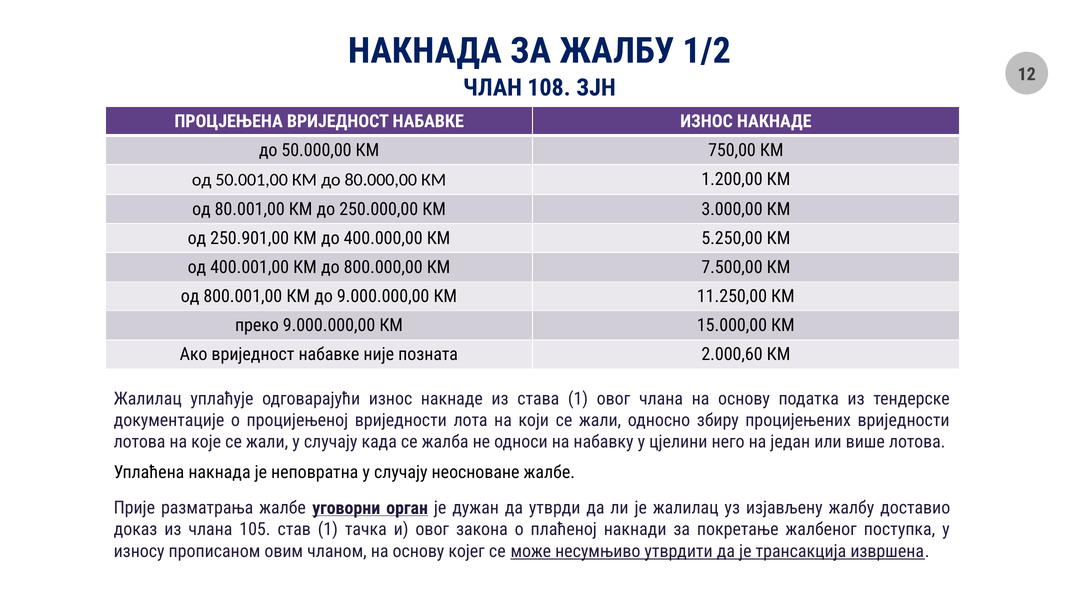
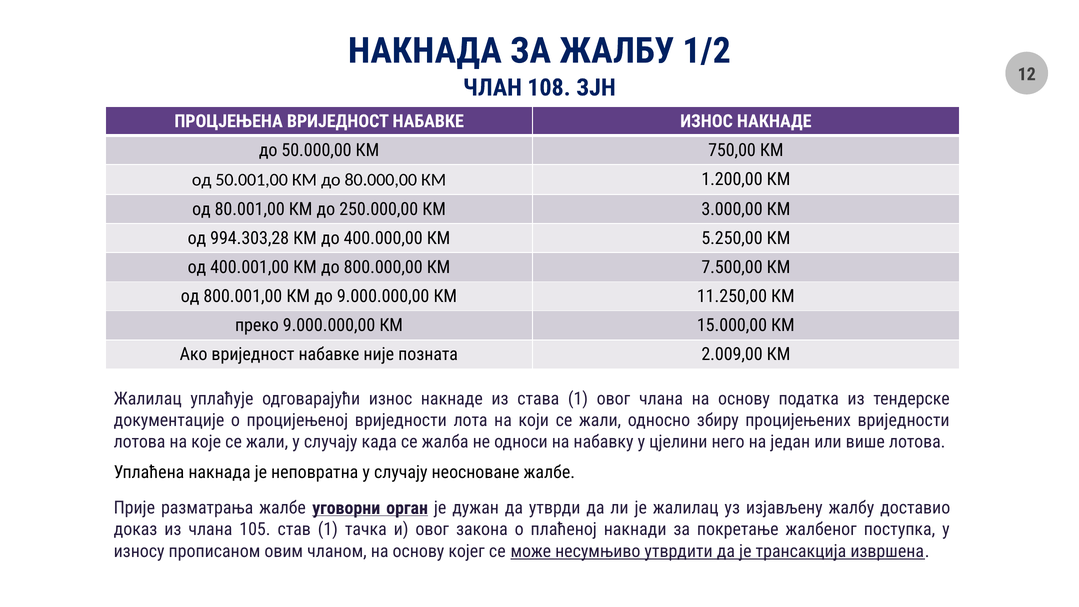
250.901,00: 250.901,00 -> 994.303,28 (250, 238)
2.000,60: 2.000,60 -> 2.009,00 (732, 354)
